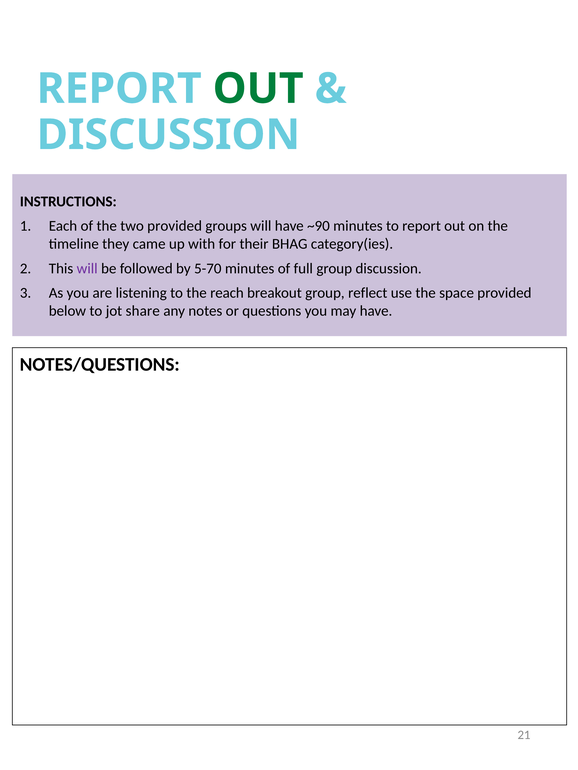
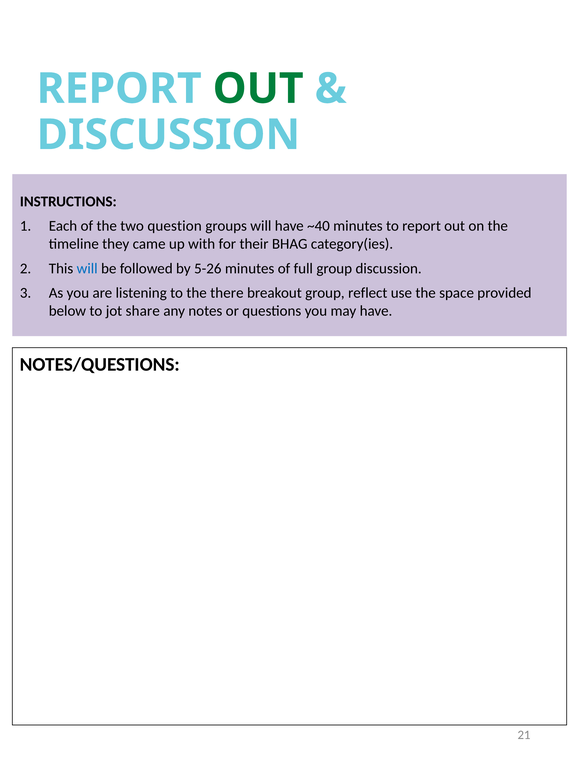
two provided: provided -> question (175, 226)
~90: ~90 -> ~40 (318, 226)
will colour: purple -> blue (87, 269)
5-70: 5-70 -> 5-26 (208, 269)
reach: reach -> there (227, 293)
